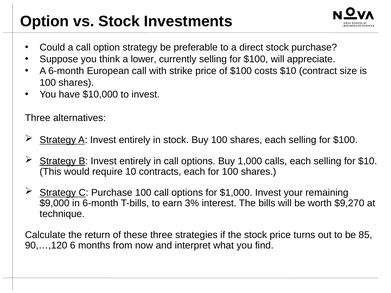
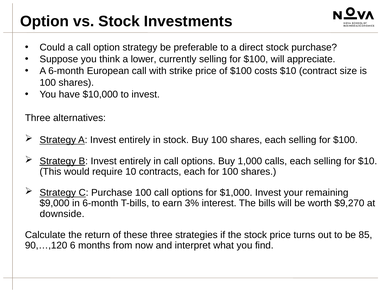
technique: technique -> downside (62, 214)
